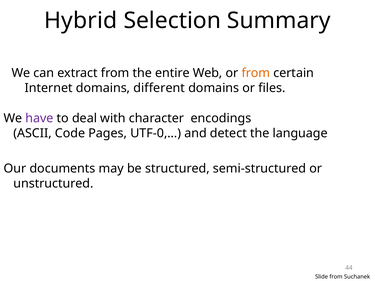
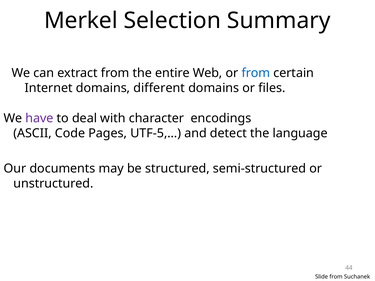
Hybrid: Hybrid -> Merkel (81, 21)
from colour: orange -> blue (256, 73)
UTF-0,…: UTF-0,… -> UTF-5,… (156, 133)
